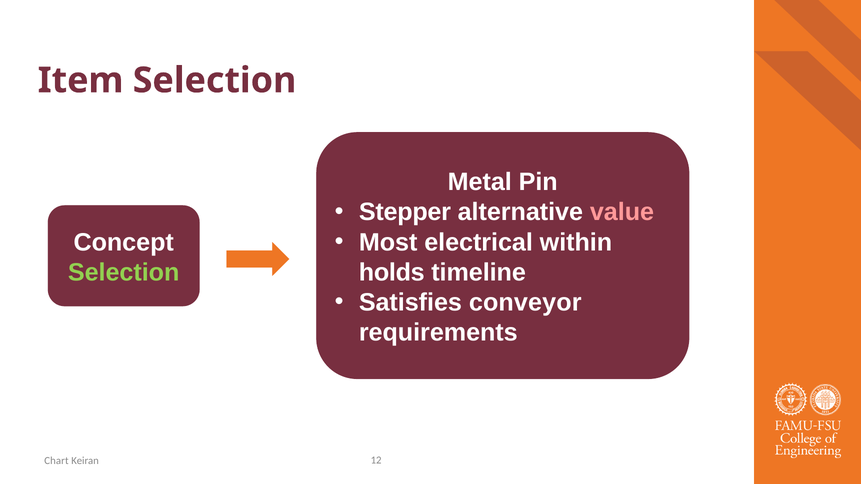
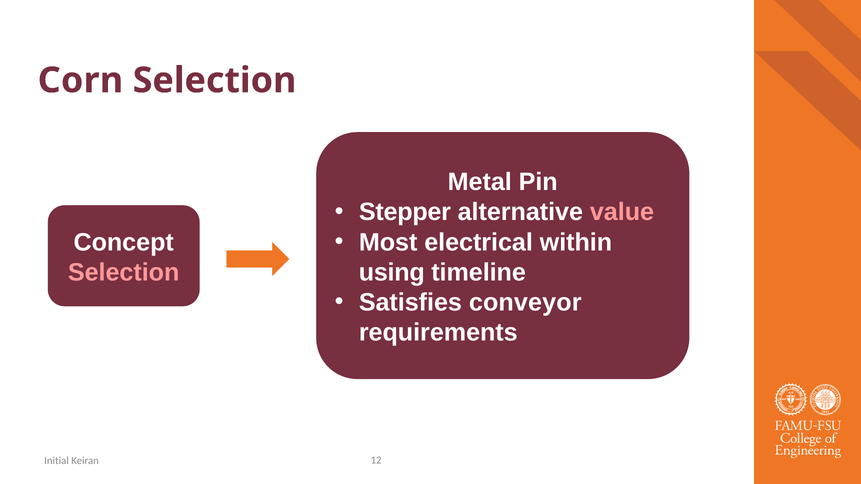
Item: Item -> Corn (80, 80)
holds: holds -> using (392, 273)
Selection colour: light green -> pink (124, 273)
Chart: Chart -> Initial (57, 461)
